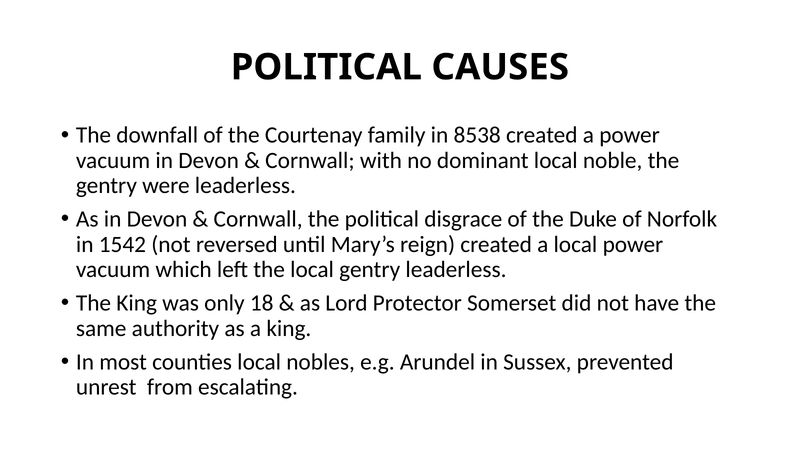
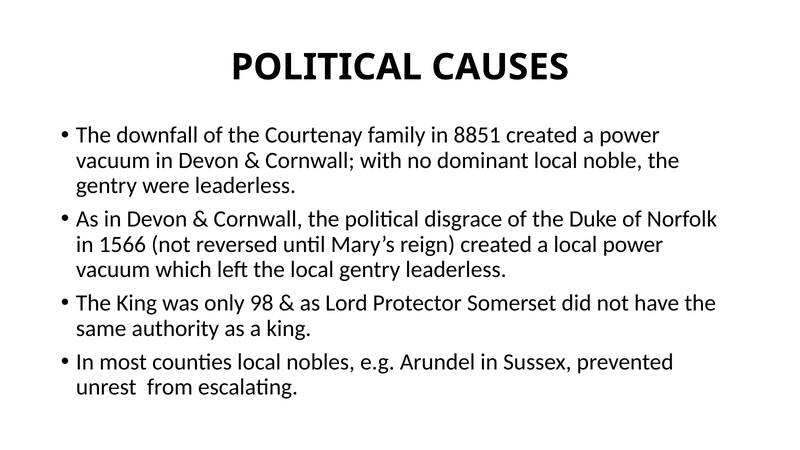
8538: 8538 -> 8851 (477, 135)
1542: 1542 -> 1566 (122, 244)
18: 18 -> 98 (262, 303)
